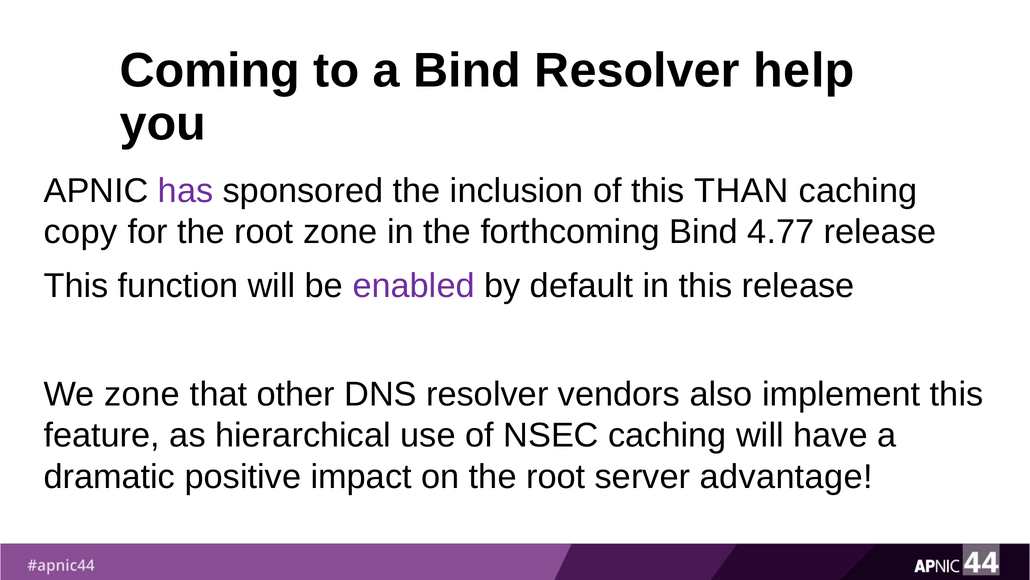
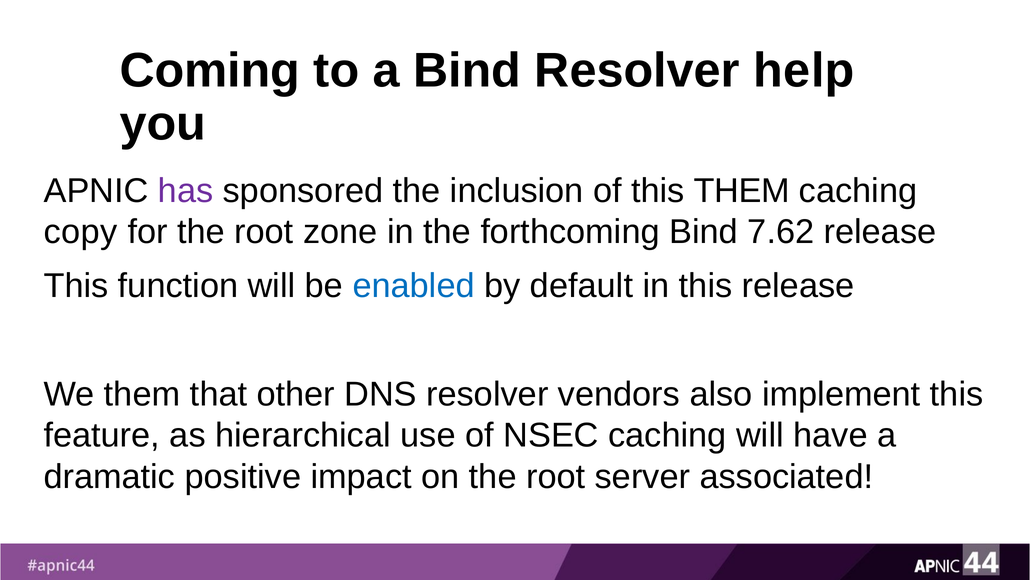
this THAN: THAN -> THEM (742, 190)
4.77: 4.77 -> 7.62 (781, 232)
enabled colour: purple -> blue (414, 286)
We zone: zone -> them (142, 394)
advantage: advantage -> associated (786, 476)
